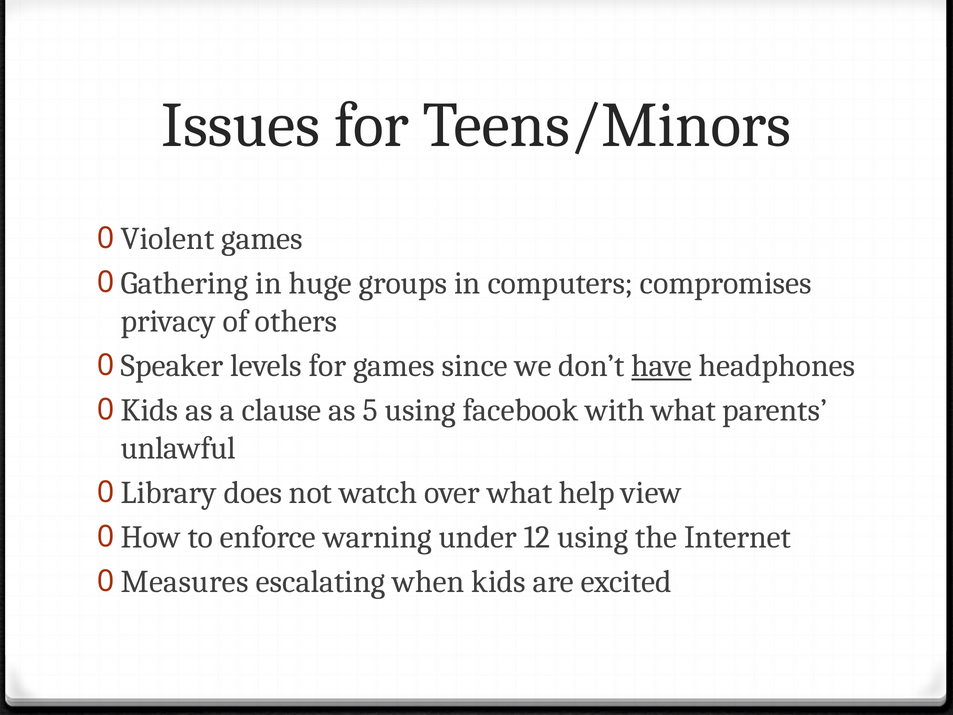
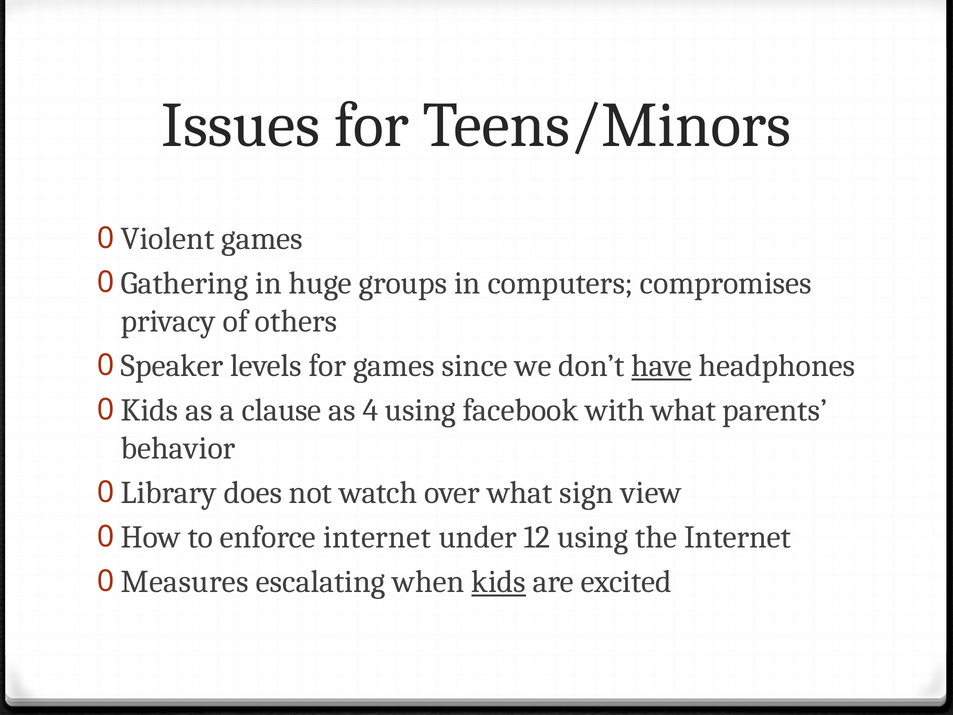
5: 5 -> 4 (370, 410)
unlawful: unlawful -> behavior (178, 448)
help: help -> sign (587, 493)
enforce warning: warning -> internet (377, 537)
kids underline: none -> present (499, 581)
